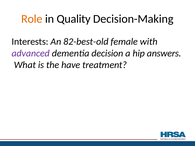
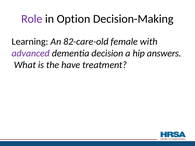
Role colour: orange -> purple (32, 19)
Quality: Quality -> Option (74, 19)
Interests: Interests -> Learning (30, 42)
82-best-old: 82-best-old -> 82-care-old (86, 42)
